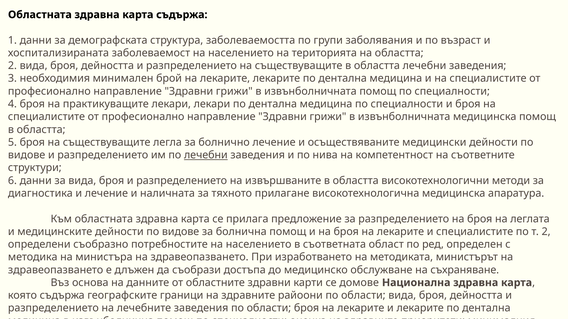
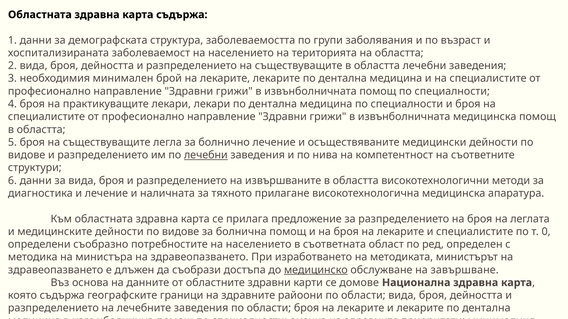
т 2: 2 -> 0 (546, 232)
медицинско underline: none -> present (316, 270)
съхраняване: съхраняване -> завършване (465, 270)
